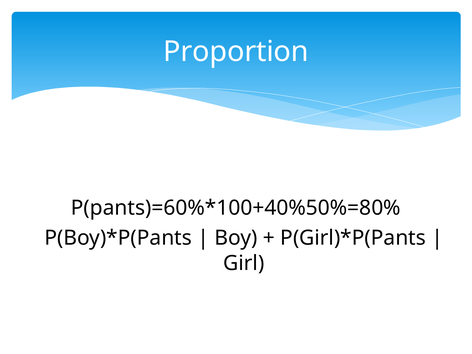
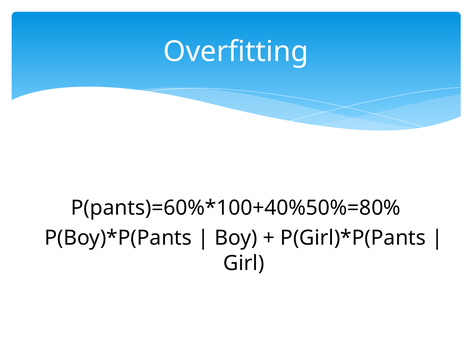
Proportion: Proportion -> Overfitting (236, 52)
